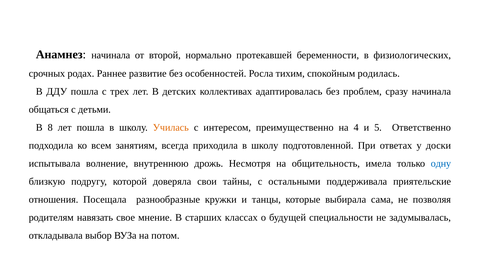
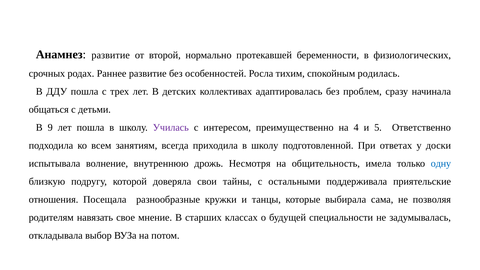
Анамнез начинала: начинала -> развитие (111, 55)
8: 8 -> 9 (50, 128)
Училась colour: orange -> purple (171, 128)
